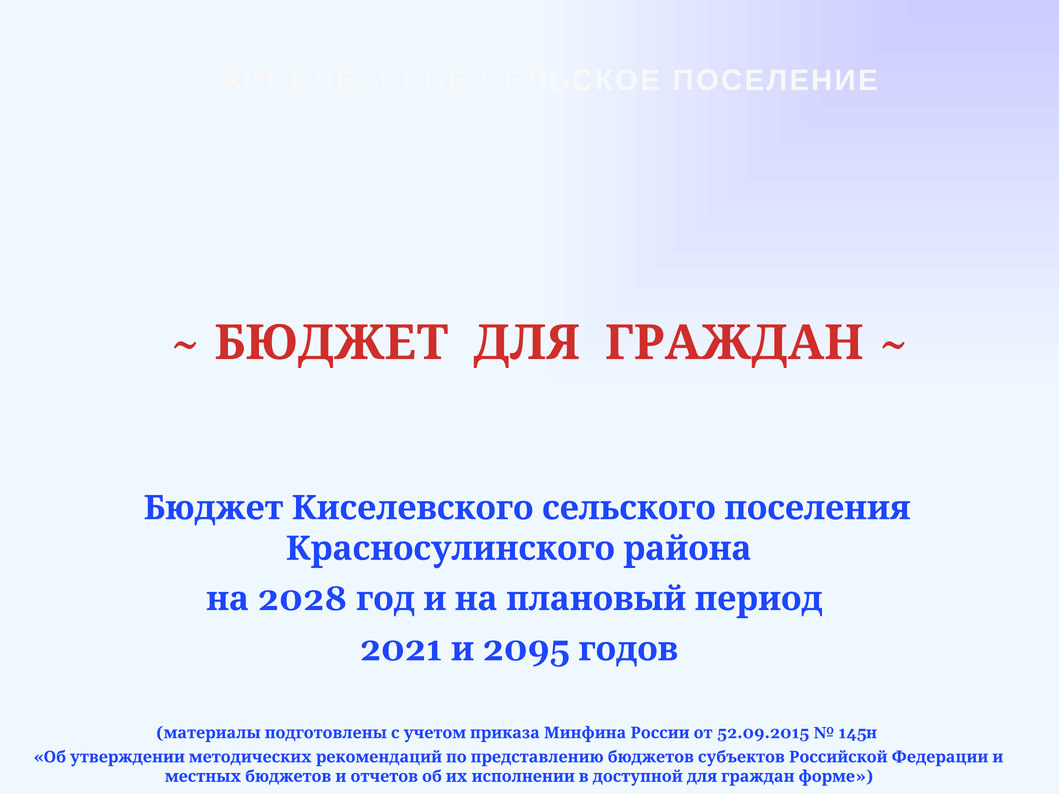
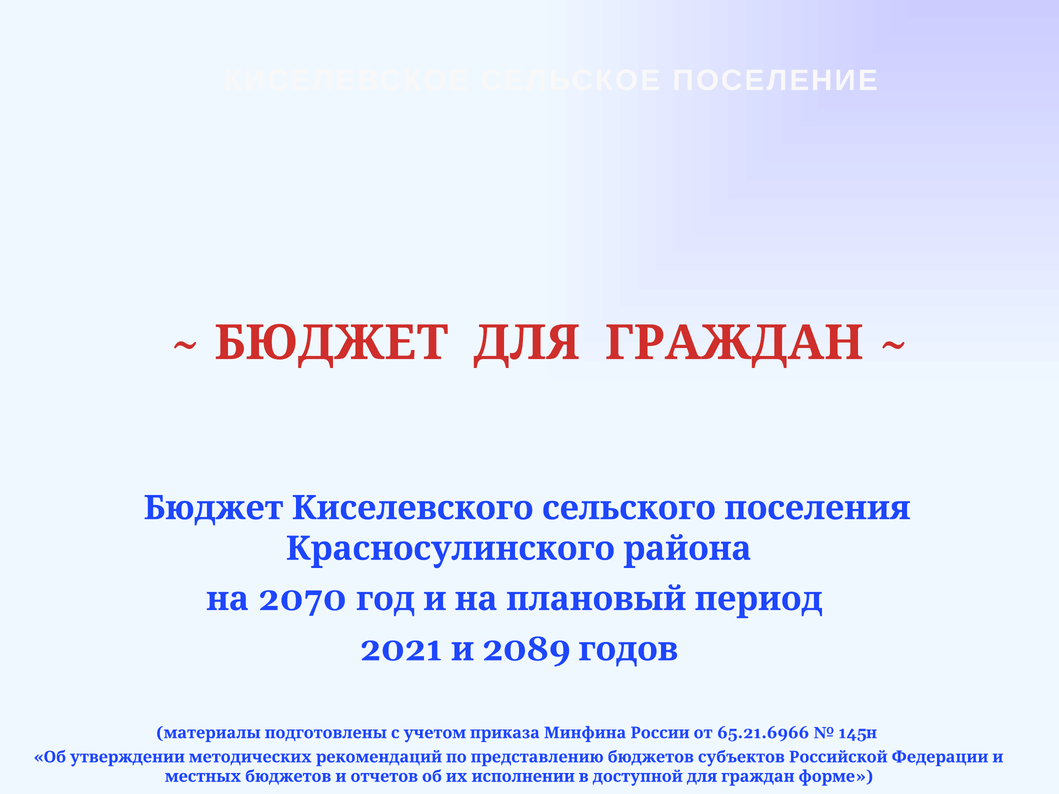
2028: 2028 -> 2070 (302, 599)
2095: 2095 -> 2089 (526, 649)
52.09.2015: 52.09.2015 -> 65.21.6966 (763, 733)
